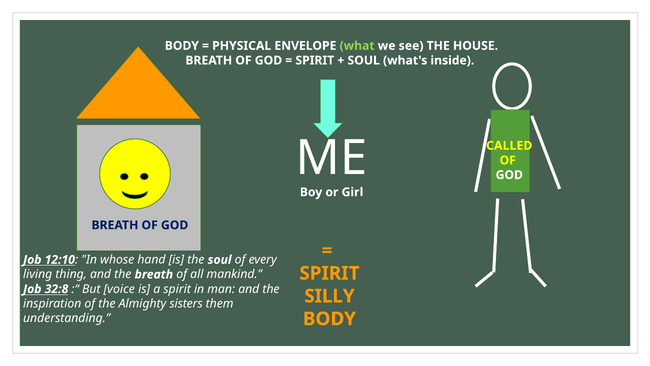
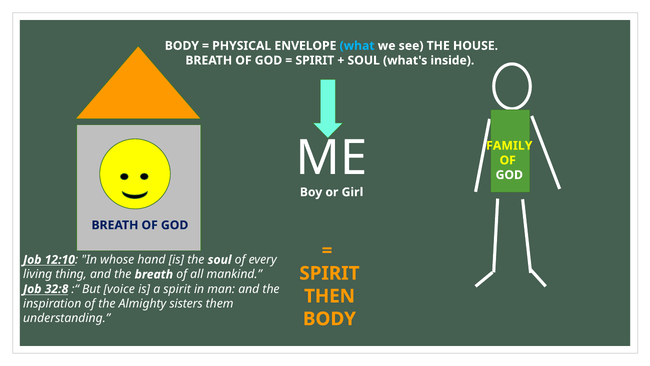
what colour: light green -> light blue (357, 46)
CALLED: CALLED -> FAMILY (509, 146)
SILLY: SILLY -> THEN (330, 296)
